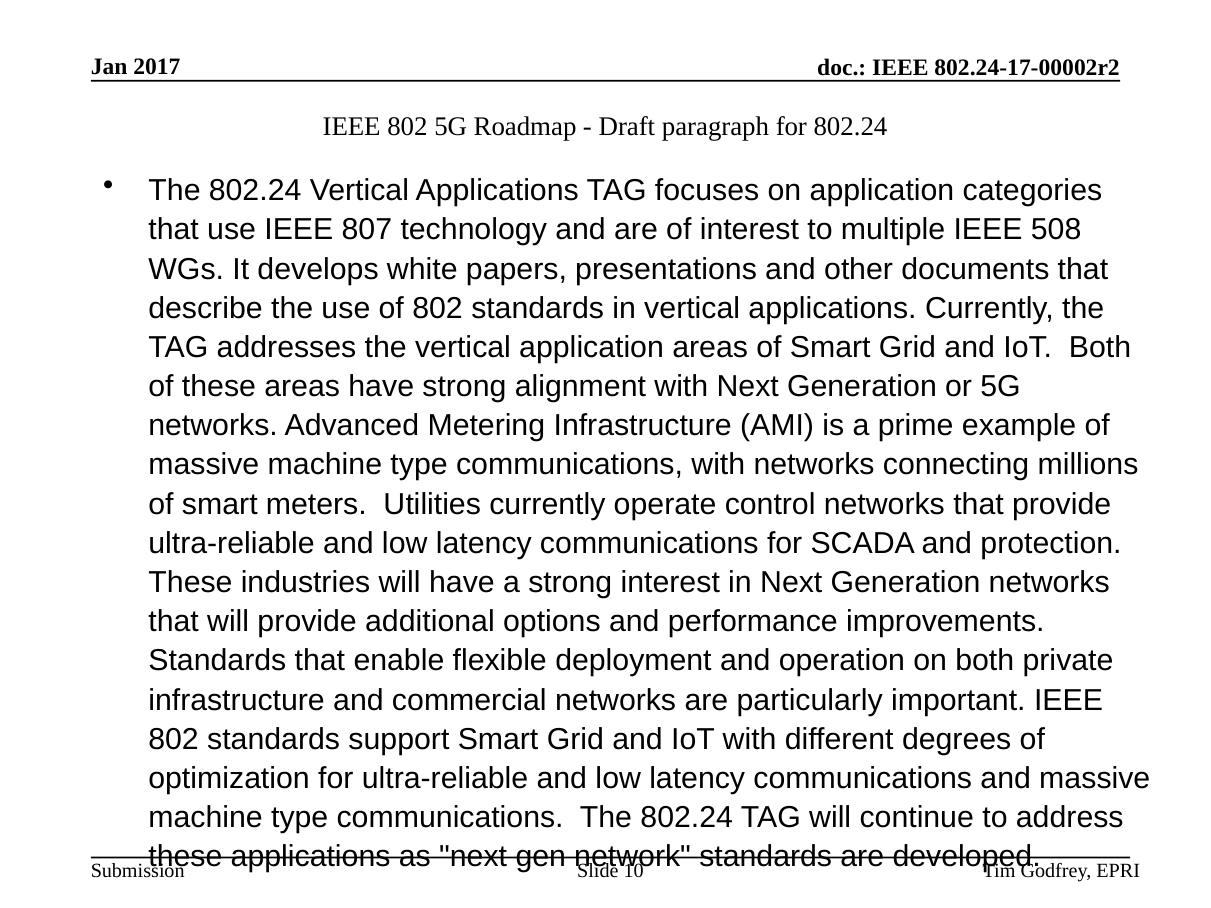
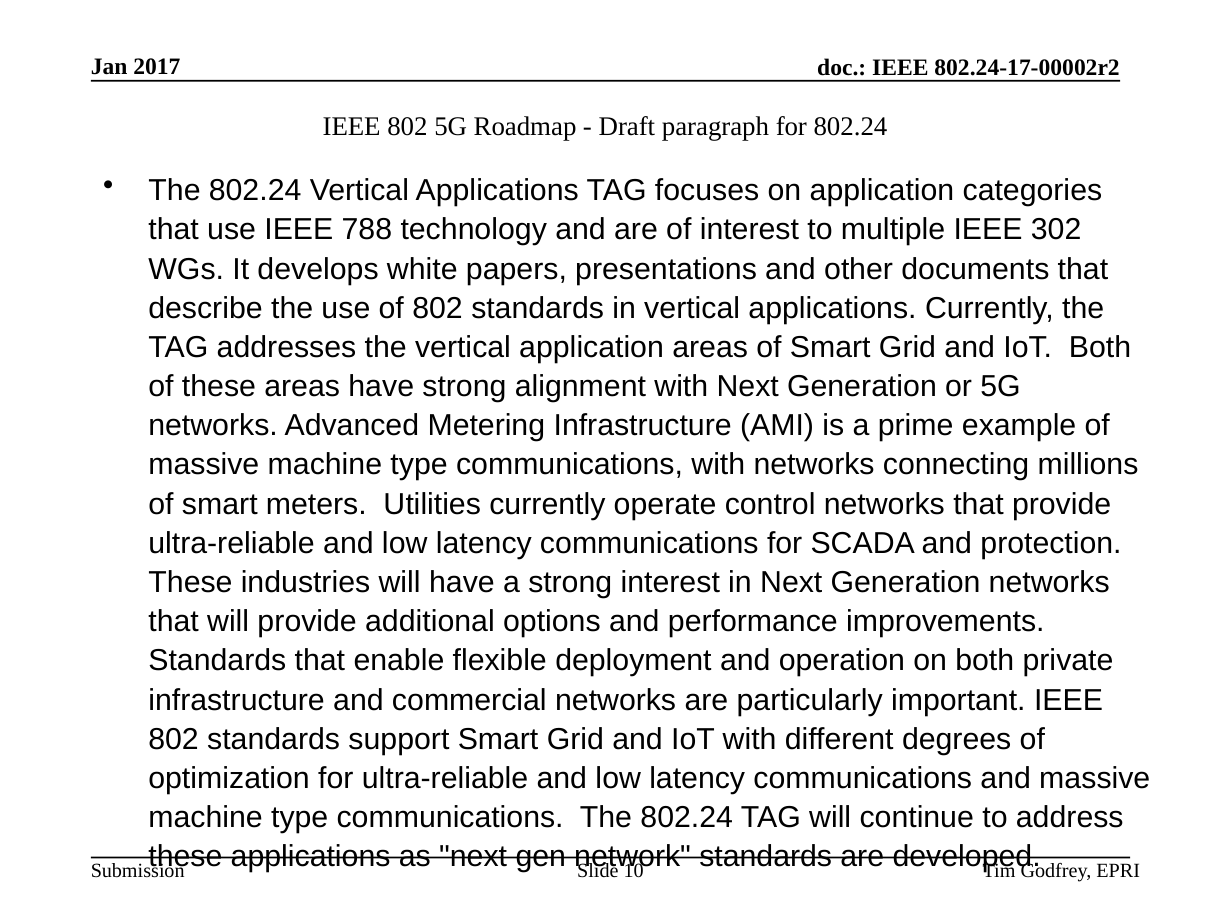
807: 807 -> 788 (367, 230)
508: 508 -> 302 (1056, 230)
